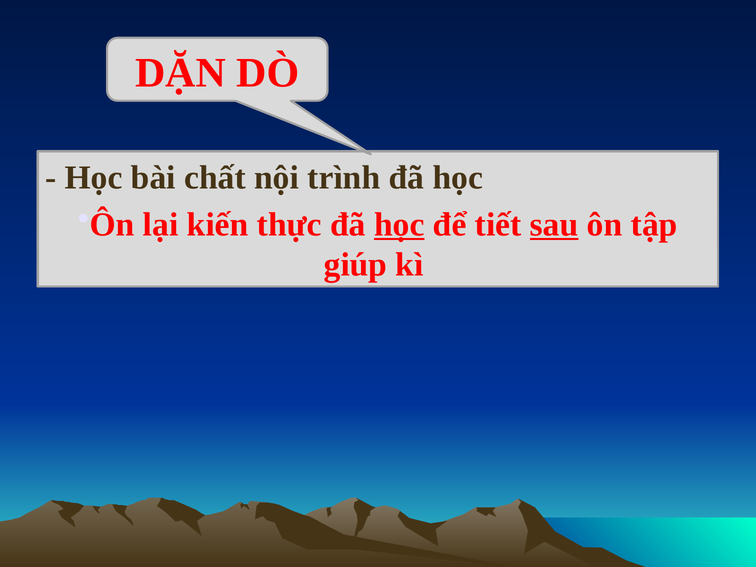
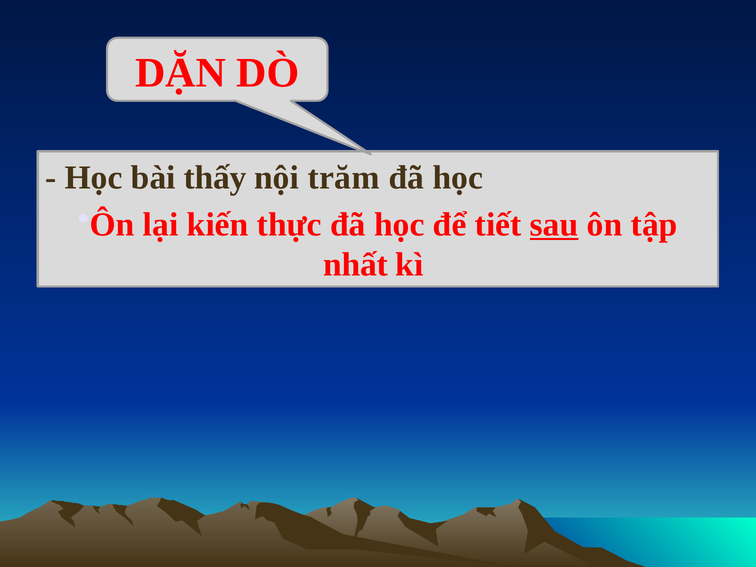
chất: chất -> thấy (215, 177)
trình: trình -> trăm (344, 177)
học underline: present -> none (399, 224)
giúp: giúp -> nhất (356, 265)
